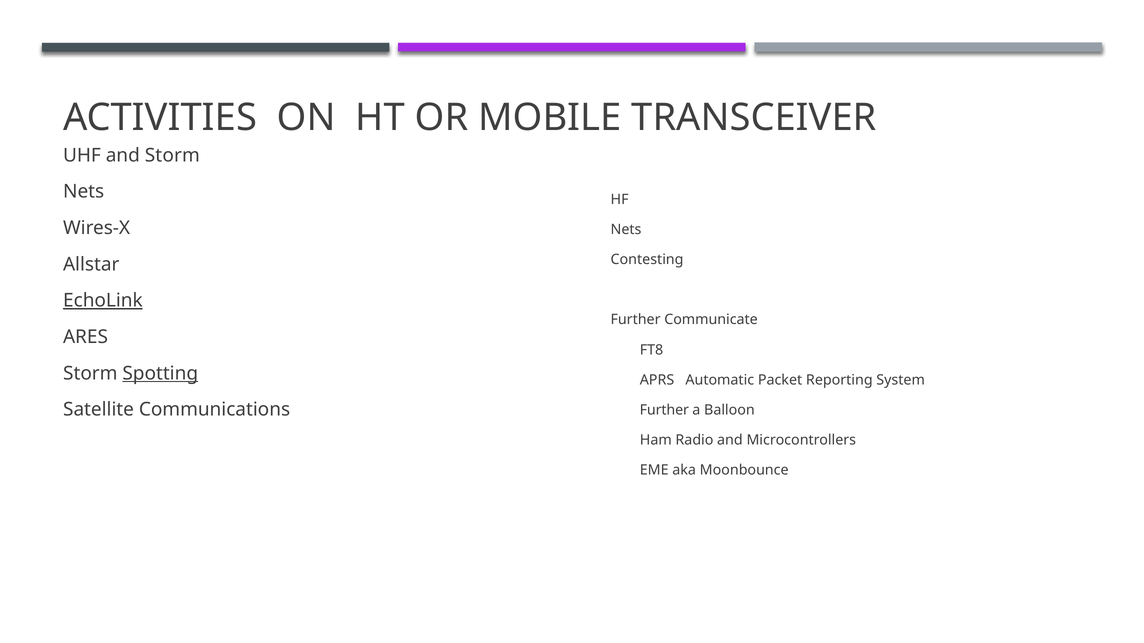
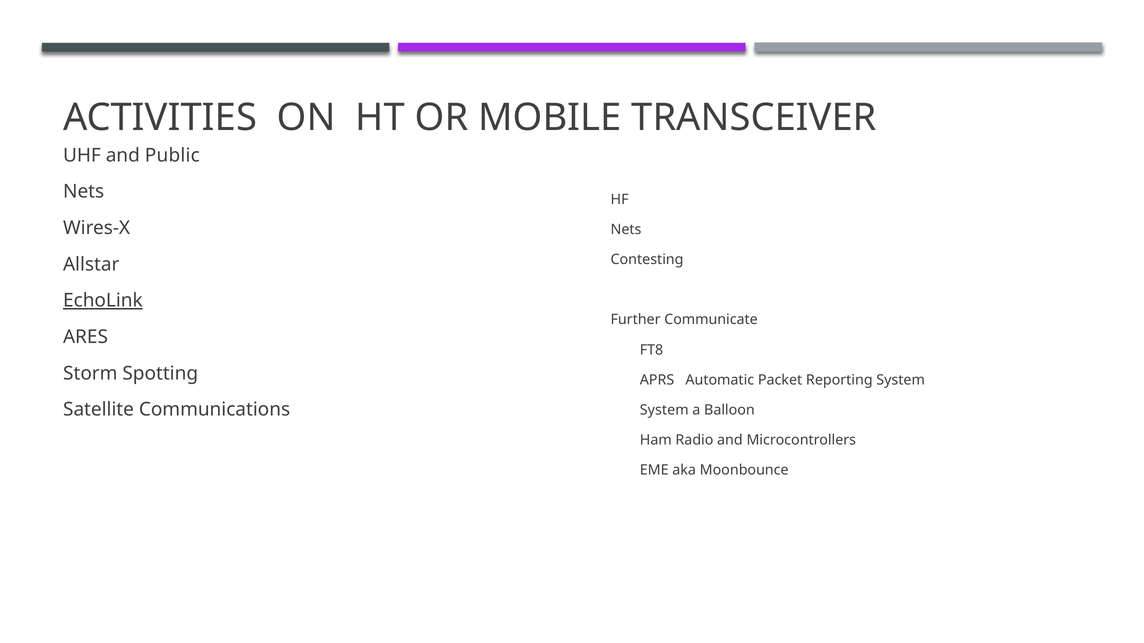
and Storm: Storm -> Public (172, 155)
Spotting underline: present -> none (160, 374)
Further: Further -> System (664, 410)
